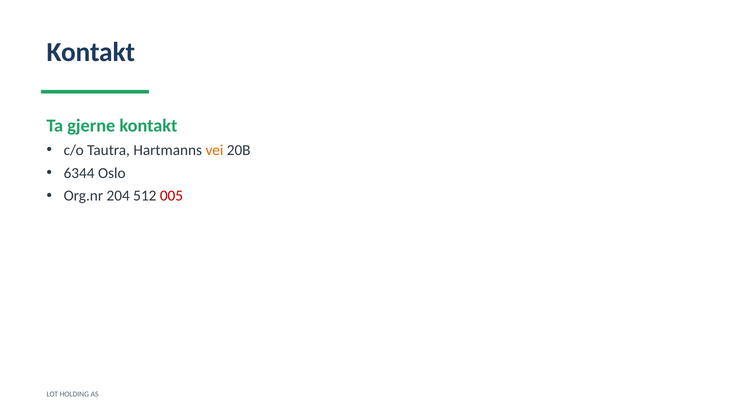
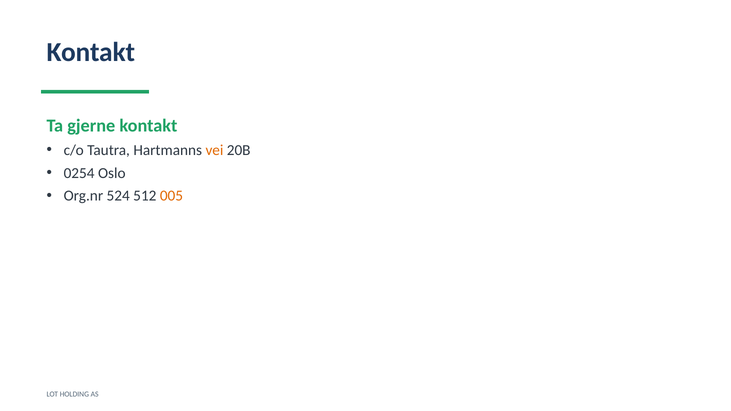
6344: 6344 -> 0254 (79, 173)
204: 204 -> 524 (118, 196)
005 colour: red -> orange (171, 196)
